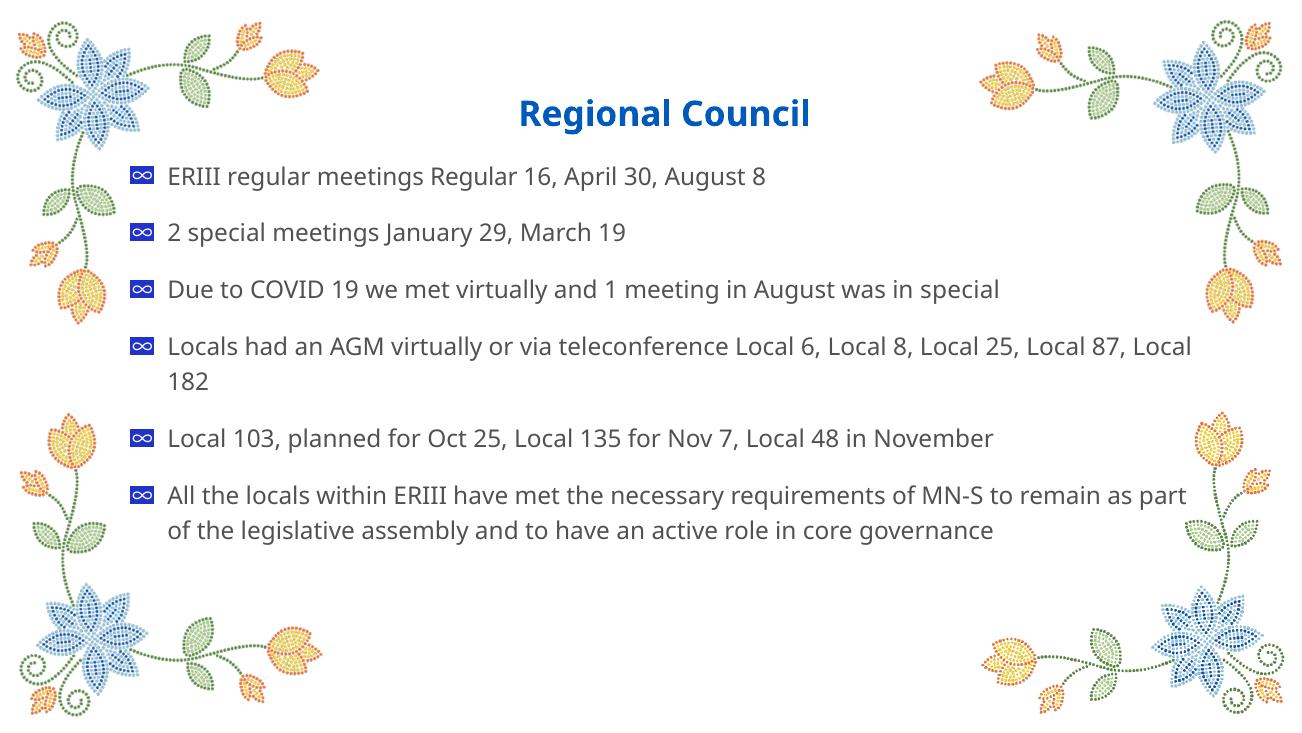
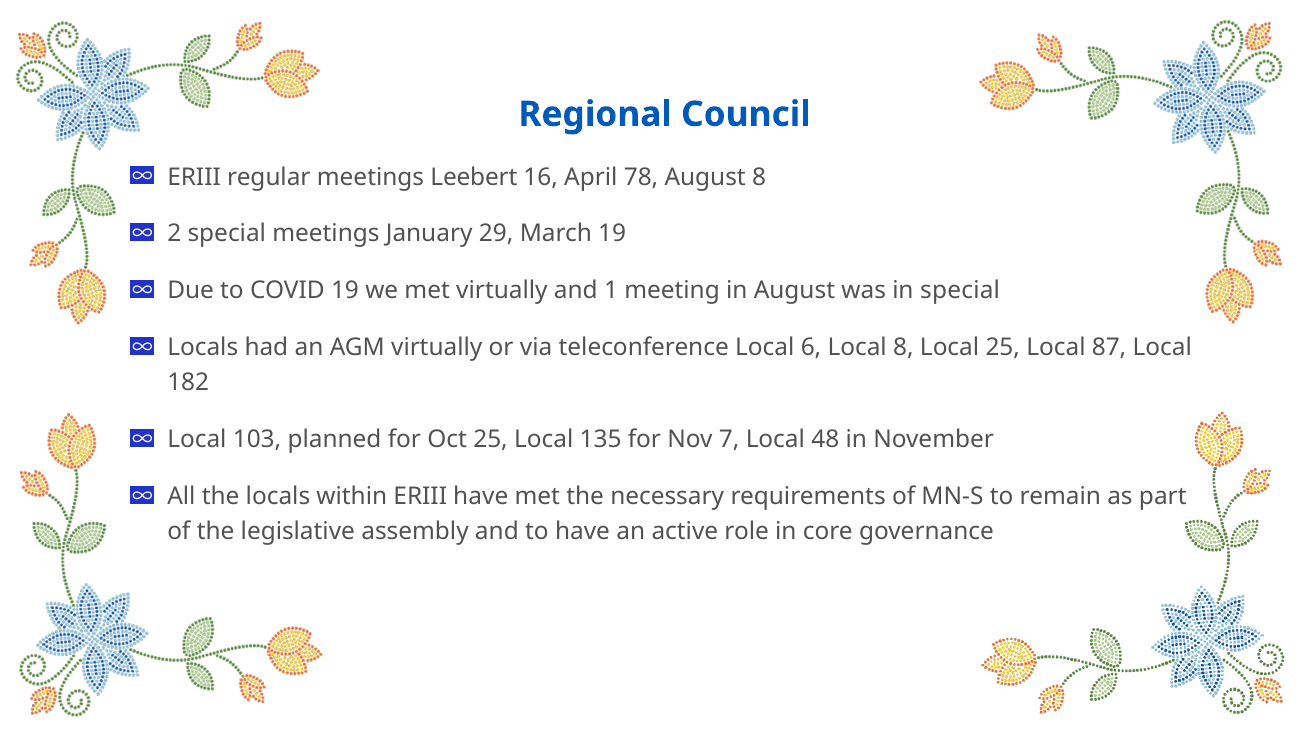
meetings Regular: Regular -> Leebert (474, 177)
30: 30 -> 78 (641, 177)
